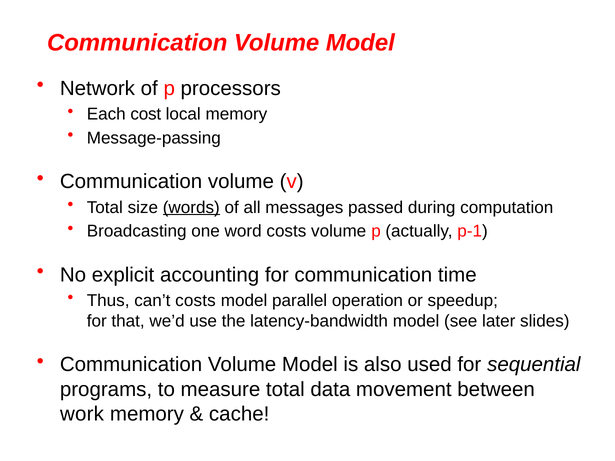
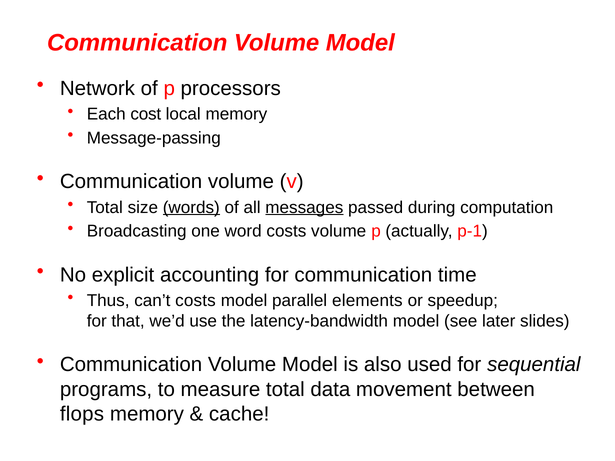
messages underline: none -> present (304, 207)
operation: operation -> elements (367, 301)
work: work -> flops (82, 414)
